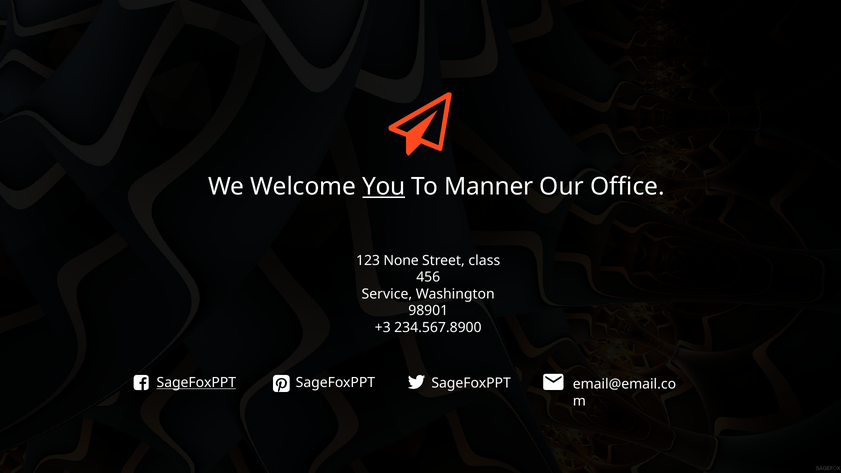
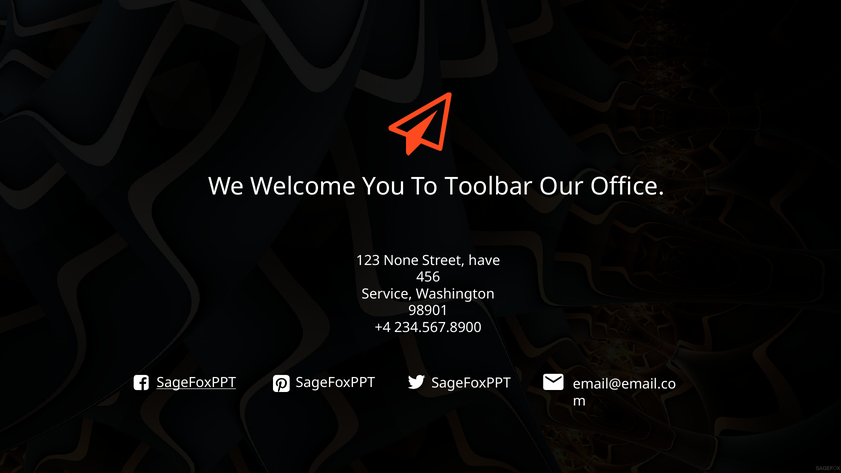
You underline: present -> none (384, 187)
Manner: Manner -> Toolbar (489, 187)
class: class -> have (484, 260)
+3: +3 -> +4 (383, 328)
